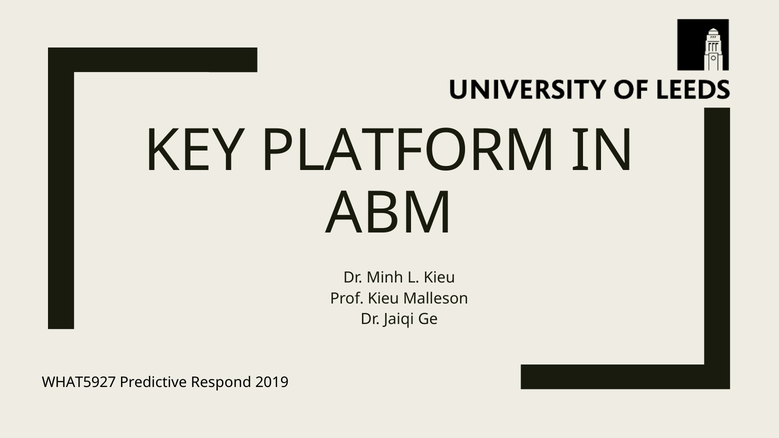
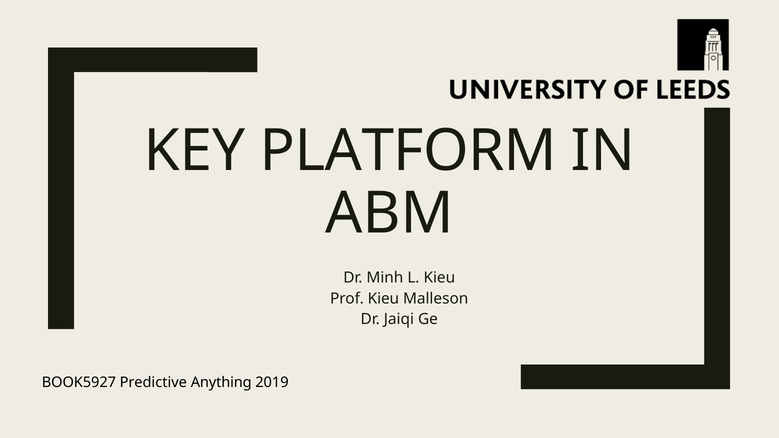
WHAT5927: WHAT5927 -> BOOK5927 (79, 383)
Respond: Respond -> Anything (221, 383)
